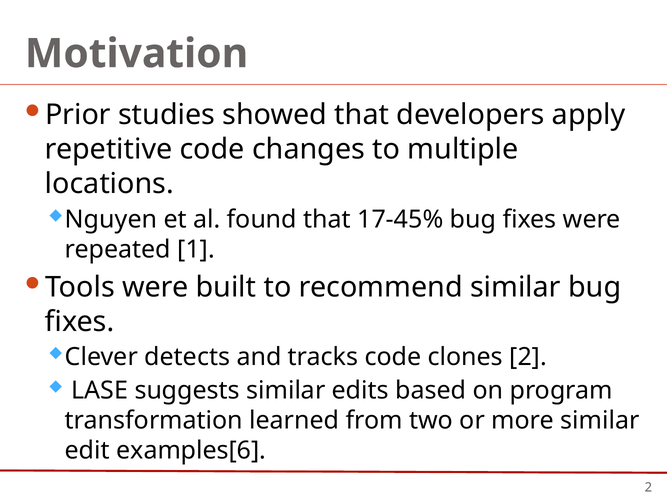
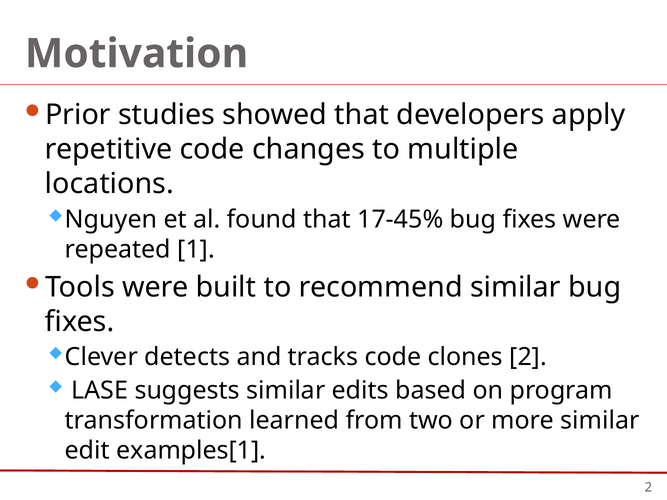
examples[6: examples[6 -> examples[1 (191, 451)
